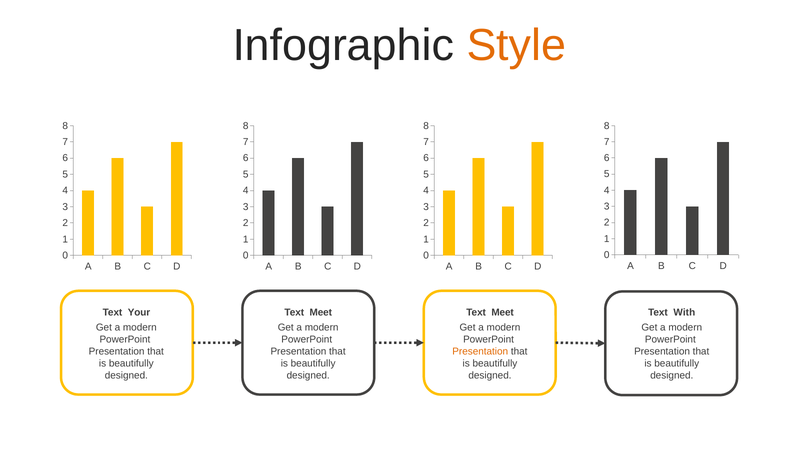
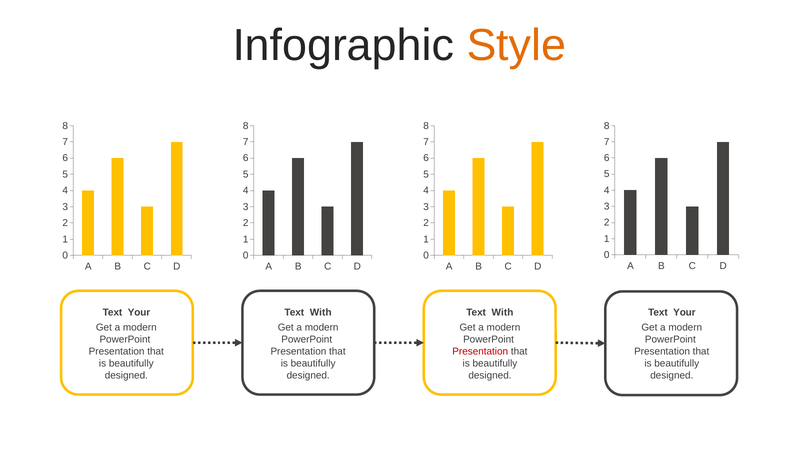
Meet: Meet -> With (321, 312)
Meet: Meet -> With (502, 312)
With: With -> Your (684, 312)
Presentation colour: orange -> red (480, 351)
